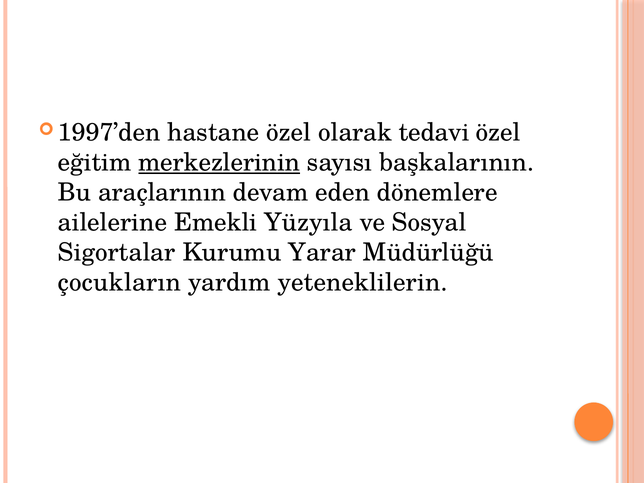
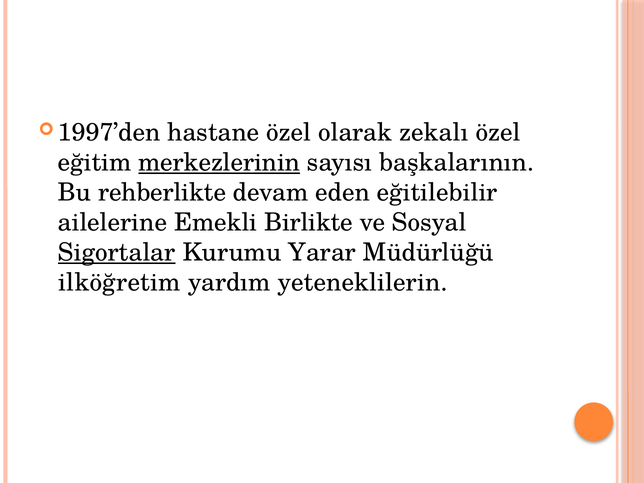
tedavi: tedavi -> zekalı (434, 133)
araçlarının: araçlarının -> rehberlikte (162, 193)
dönemlere: dönemlere -> eğitilebilir (437, 193)
Yüzyıla: Yüzyıla -> Birlikte (309, 223)
Sigortalar underline: none -> present (117, 253)
çocukların: çocukların -> ilköğretim (119, 283)
